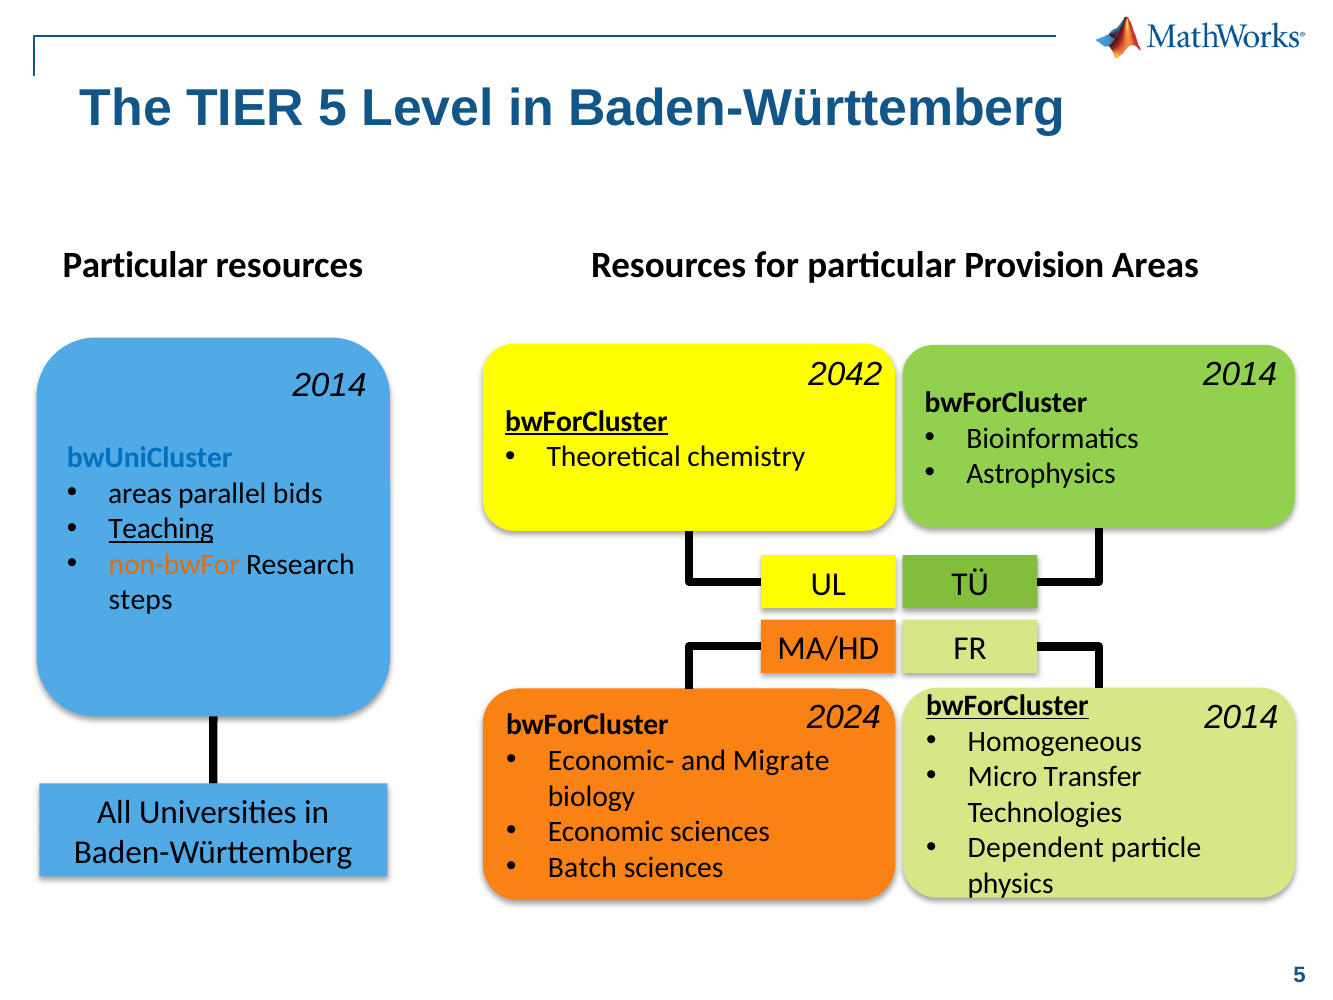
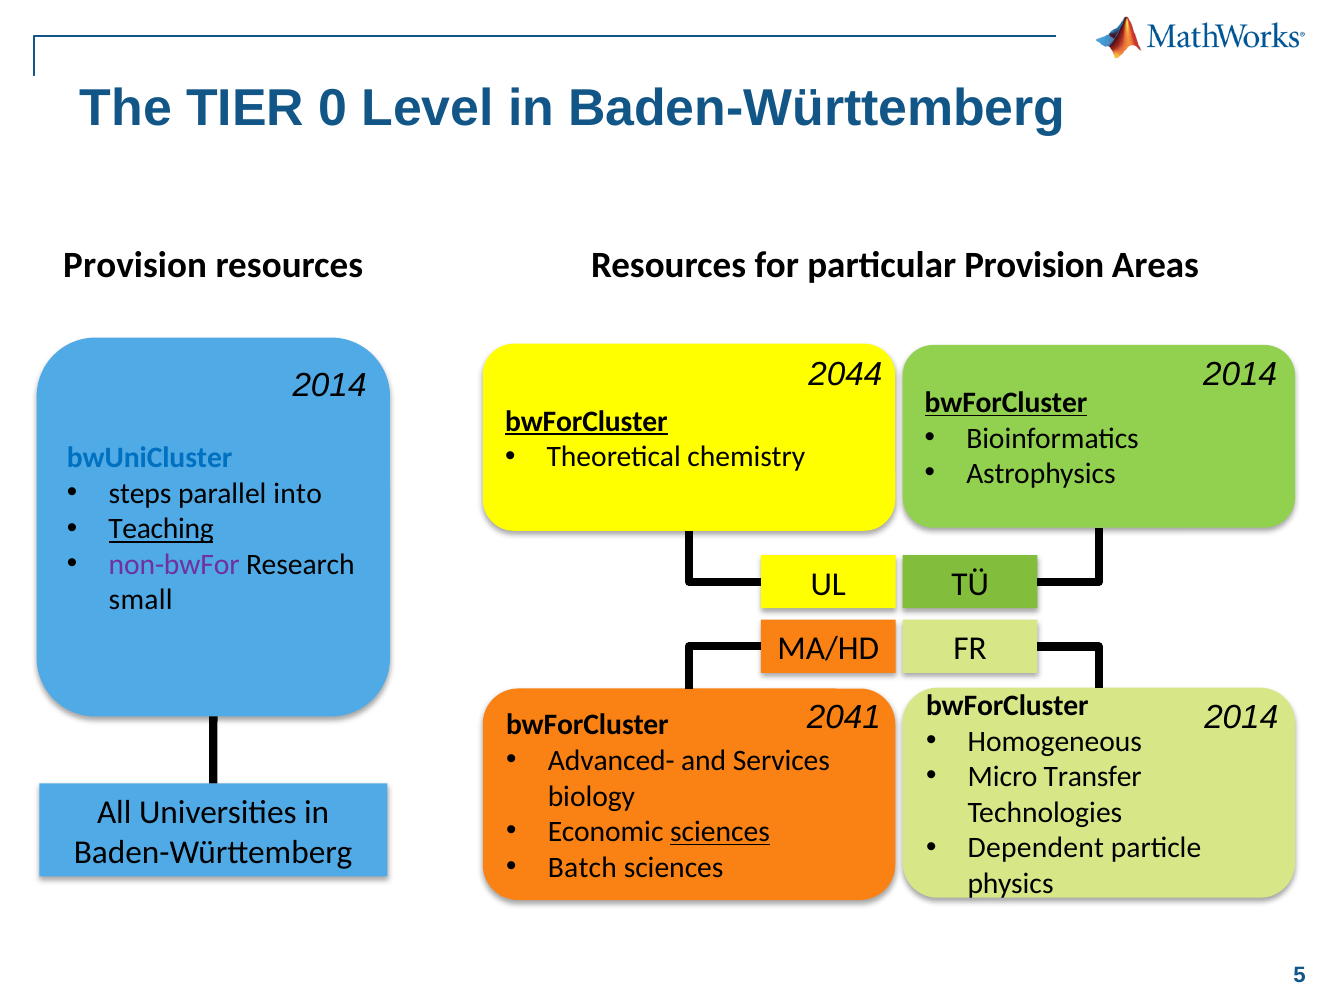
TIER 5: 5 -> 0 (333, 108)
Particular: Particular -> Provision (135, 265)
2042: 2042 -> 2044 (845, 375)
bwForCluster underline: none -> present (1006, 403)
areas: areas -> steps (140, 493)
bids: bids -> into (298, 493)
non-bwFor colour: orange -> purple (174, 564)
steps: steps -> small (141, 600)
bwForCluster underline: present -> none (1007, 706)
2024: 2024 -> 2041 (844, 717)
Economic-: Economic- -> Advanced- (611, 761)
Migrate: Migrate -> Services (781, 761)
sciences underline: none -> present (720, 832)
